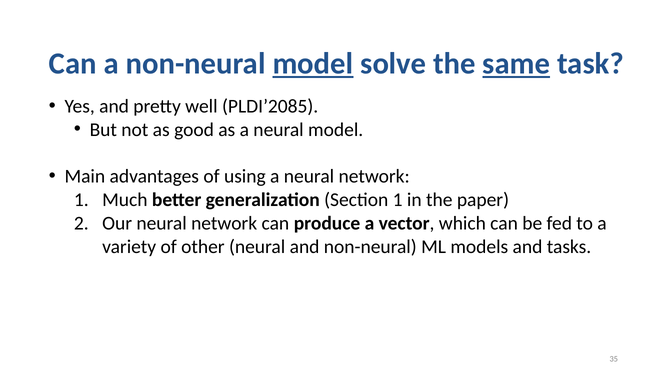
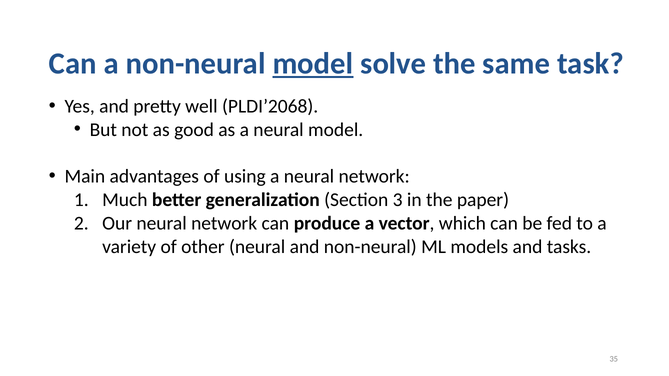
same underline: present -> none (516, 64)
PLDI’2085: PLDI’2085 -> PLDI’2068 (270, 106)
Section 1: 1 -> 3 (398, 200)
